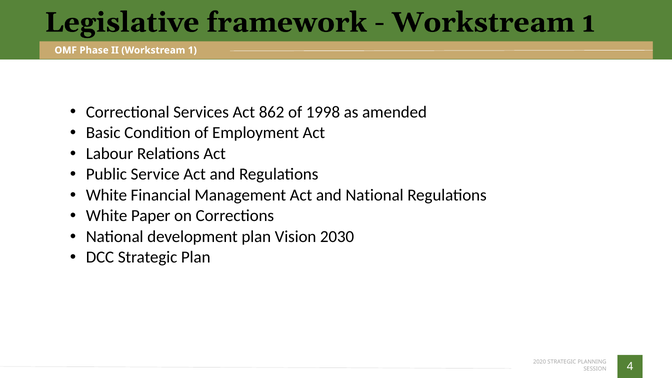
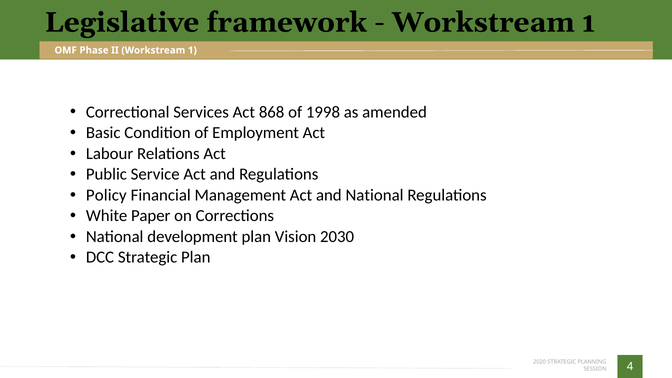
862: 862 -> 868 (272, 112)
White: White -> Policy (106, 195)
